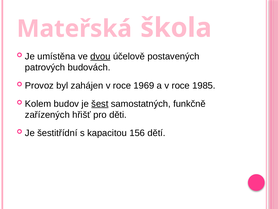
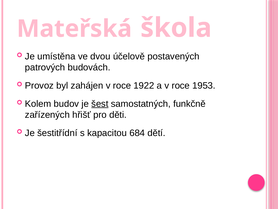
dvou underline: present -> none (100, 56)
1969: 1969 -> 1922 (144, 85)
1985: 1985 -> 1953 (204, 85)
156: 156 -> 684 (137, 133)
